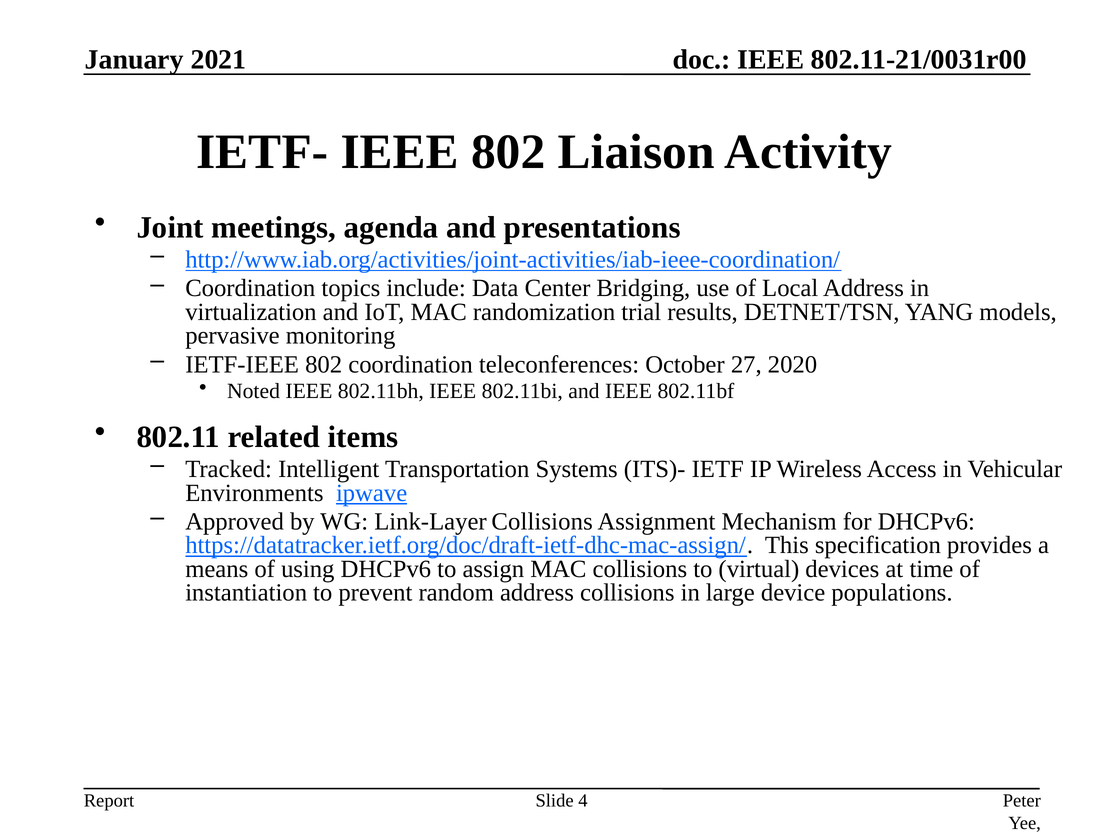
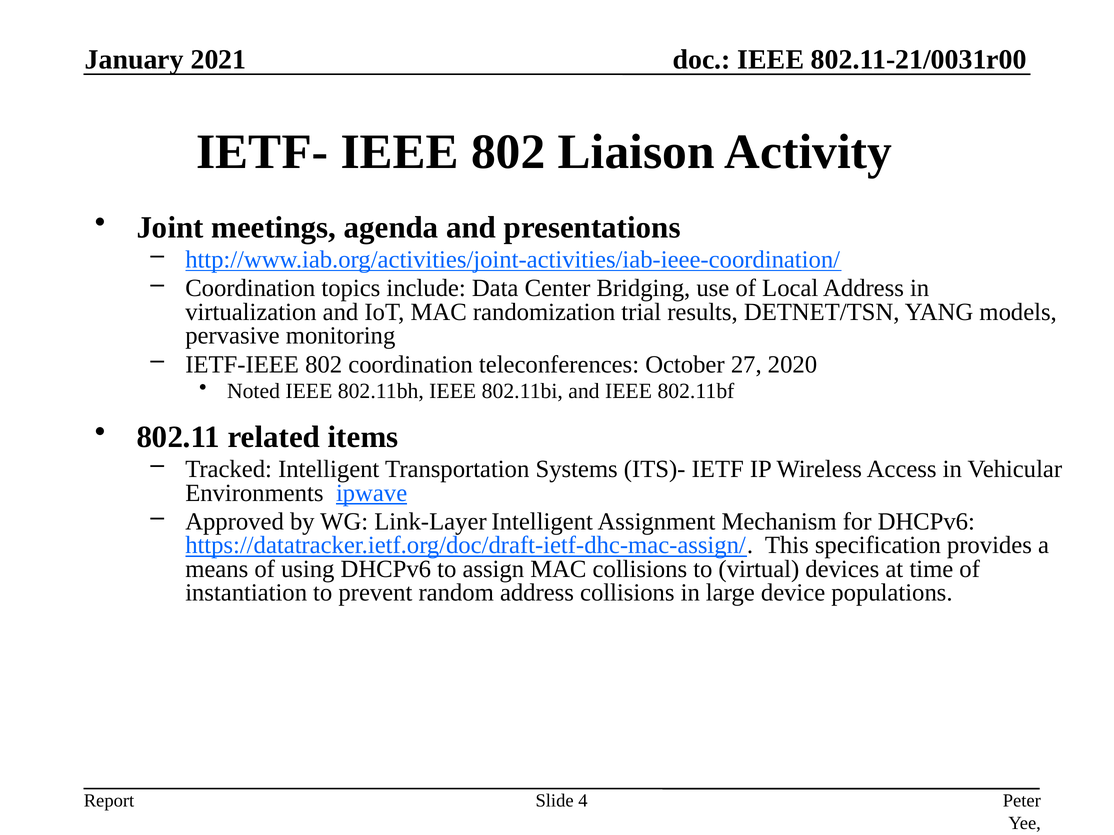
Link-Layer Collisions: Collisions -> Intelligent (542, 522)
